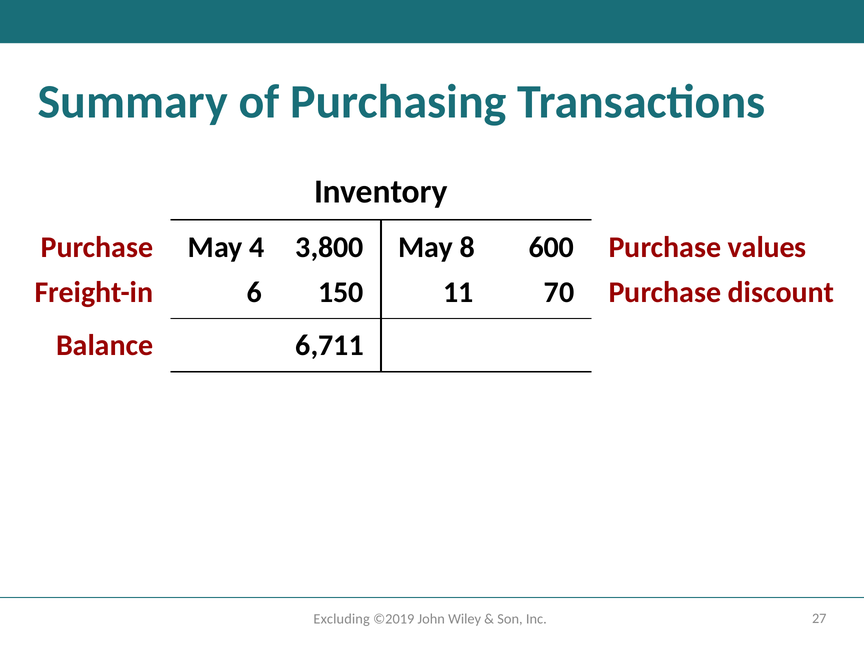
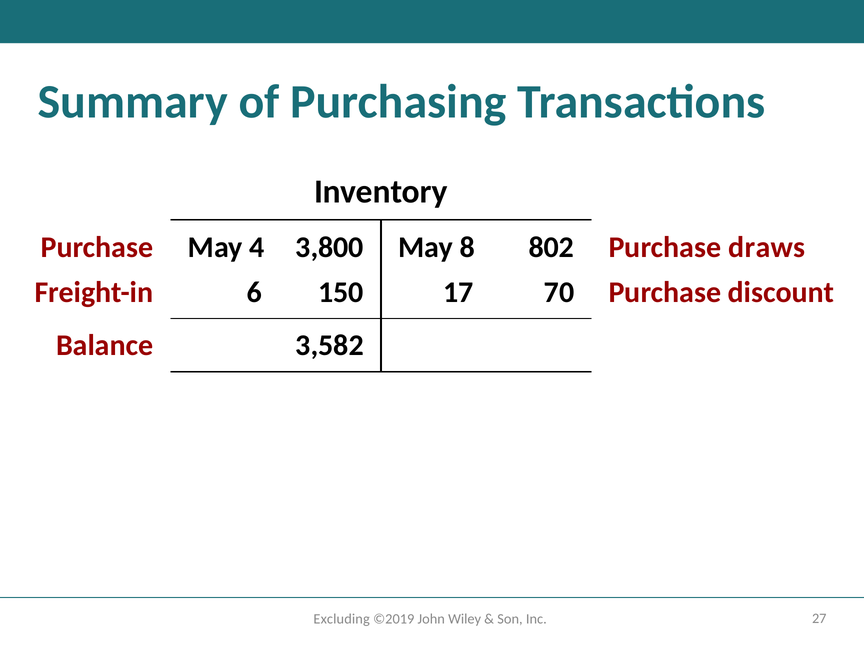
600: 600 -> 802 (551, 247)
values: values -> draws (767, 247)
11: 11 -> 17 (458, 292)
6,711: 6,711 -> 3,582 (330, 345)
